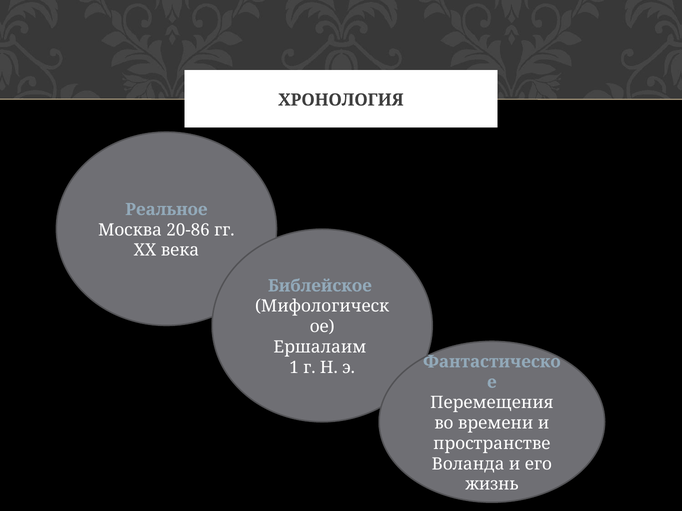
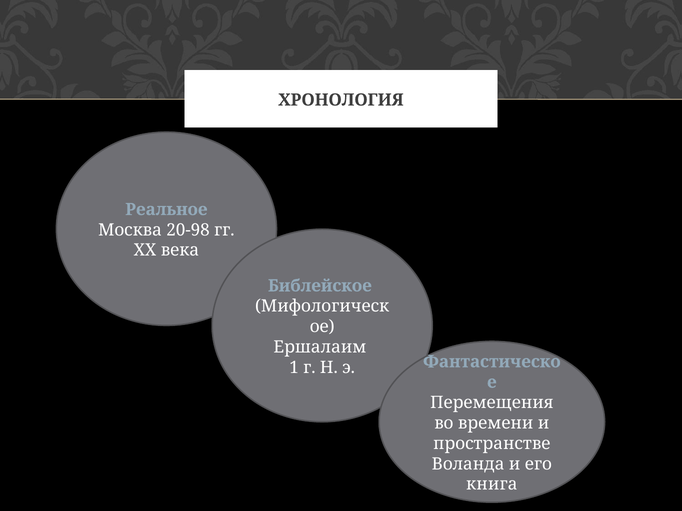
20-86: 20-86 -> 20-98 (188, 230)
жизнь: жизнь -> книга (492, 485)
